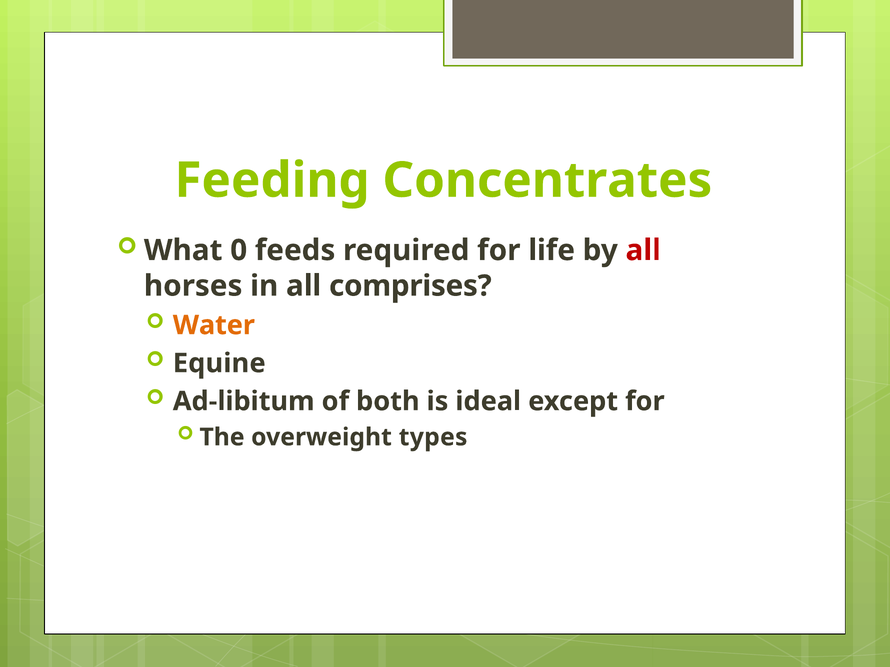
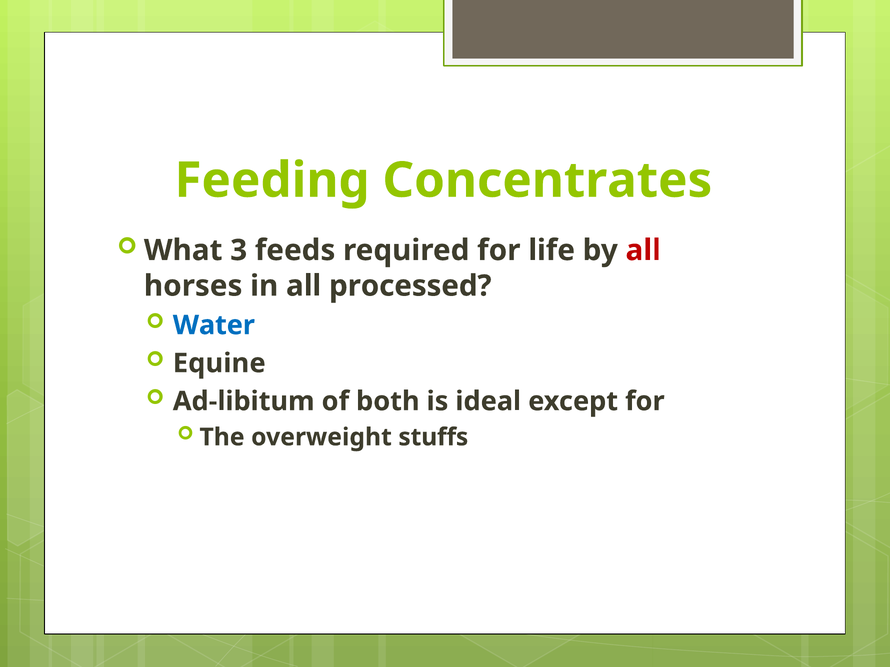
0: 0 -> 3 (239, 251)
comprises: comprises -> processed (410, 286)
Water colour: orange -> blue (214, 325)
types: types -> stuffs (433, 438)
